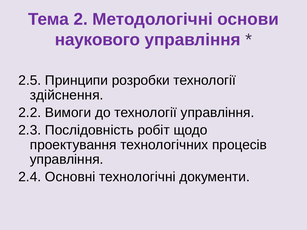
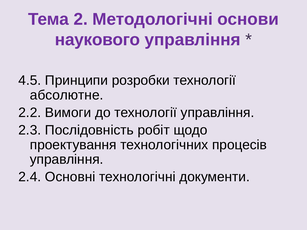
2.5: 2.5 -> 4.5 (30, 80)
здійснення: здійснення -> абсолютне (67, 95)
